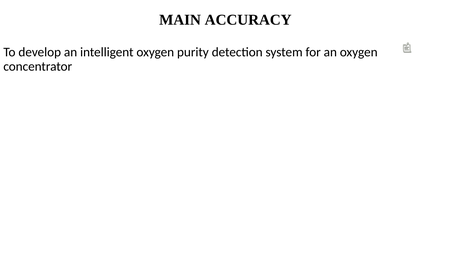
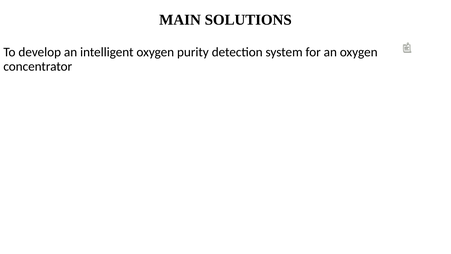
ACCURACY: ACCURACY -> SOLUTIONS (248, 20)
